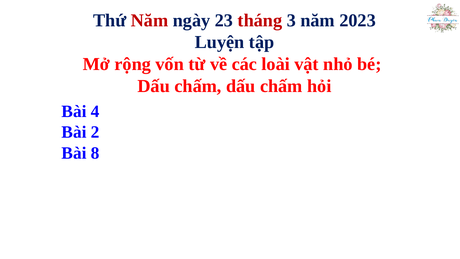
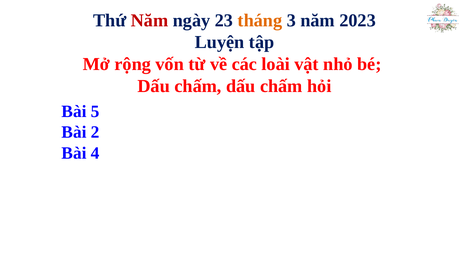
tháng colour: red -> orange (260, 20)
4: 4 -> 5 (95, 111)
8: 8 -> 4 (95, 153)
